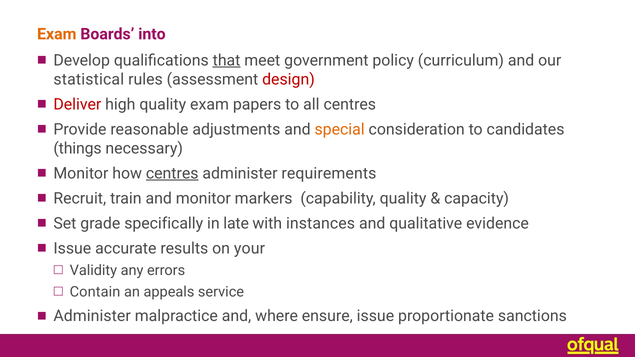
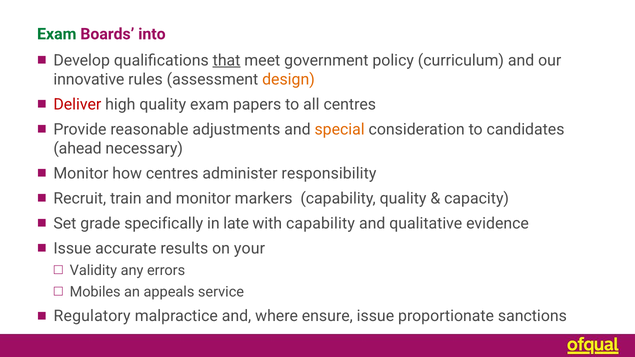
Exam colour: orange -> green (57, 34)
statistical: statistical -> innovative (89, 79)
design colour: red -> orange (288, 79)
things: things -> ahead (78, 148)
centres underline: present -> none (172, 173)
requirements: requirements -> responsibility (329, 173)
with instances: instances -> capability (321, 223)
Contain: Contain -> Mobiles (95, 292)
Administer: Administer -> Regulatory (92, 316)
